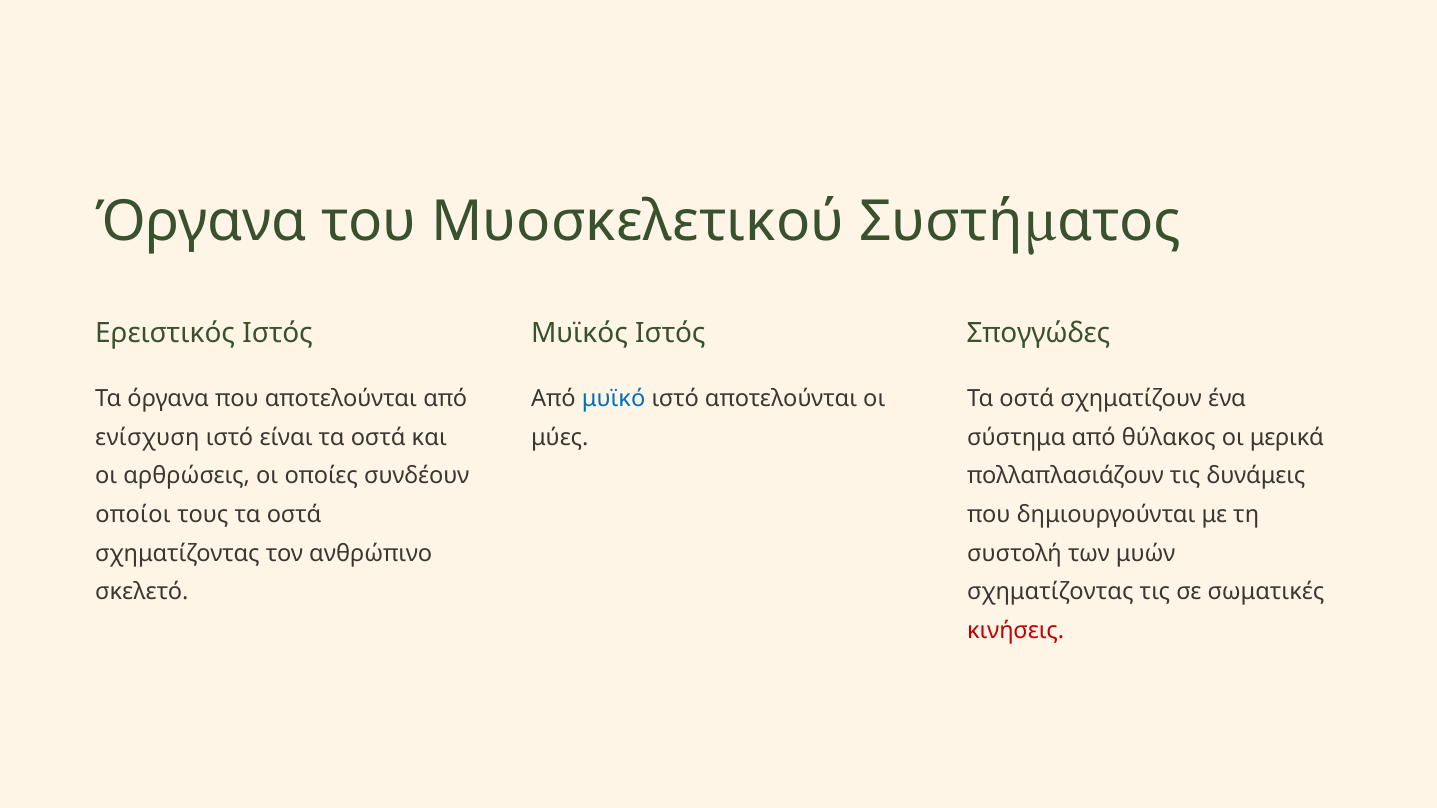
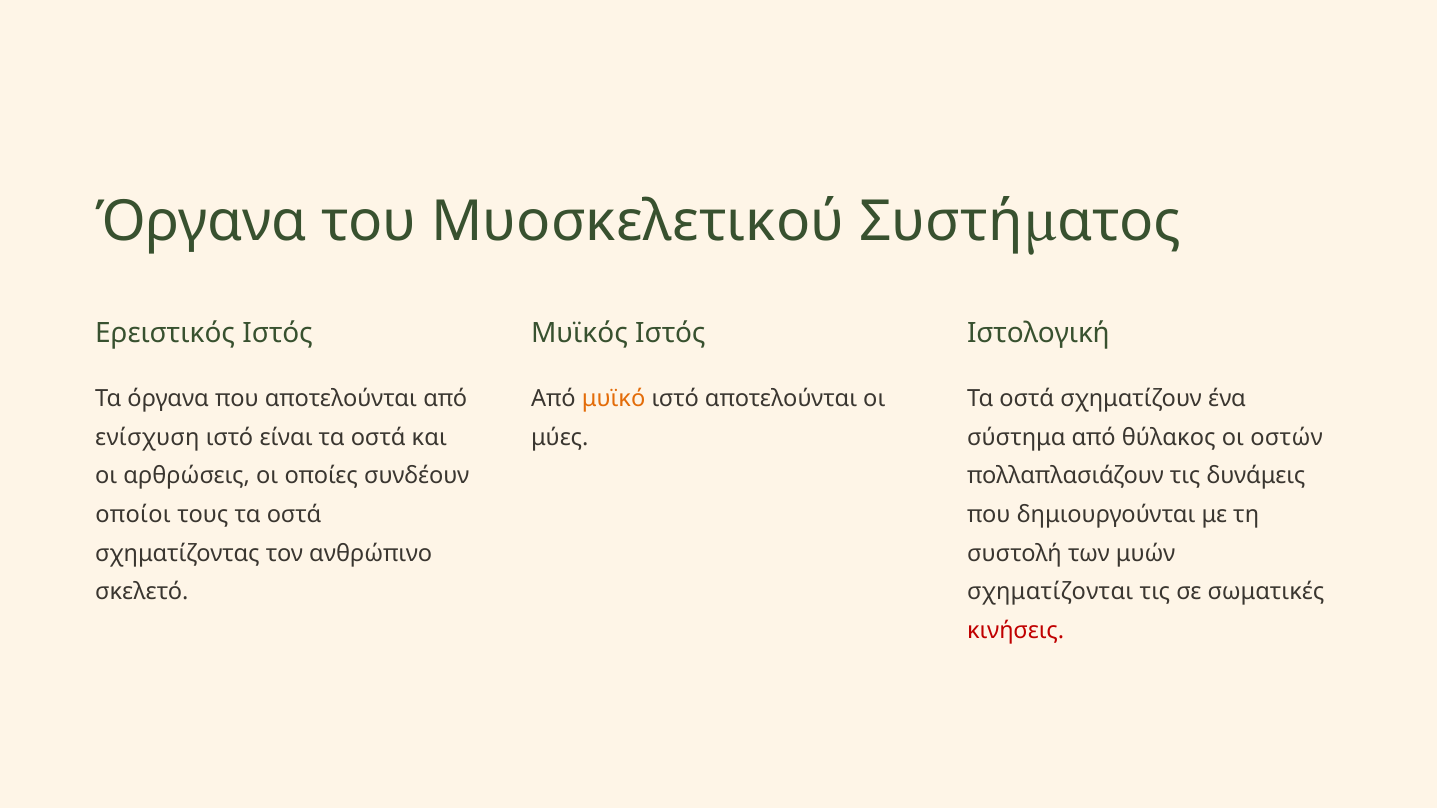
Σπογγώδες: Σπογγώδες -> Ιστολογική (1038, 334)
μυϊκό colour: blue -> orange (614, 399)
μερικά: μερικά -> οστών (1287, 438)
σχηματίζοντας: σχηματίζοντας -> σχηματίζονται (1050, 592)
